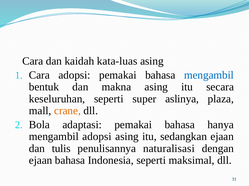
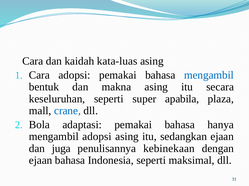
aslinya: aslinya -> apabila (182, 99)
crane colour: orange -> blue (67, 111)
tulis: tulis -> juga (61, 149)
naturalisasi: naturalisasi -> kebinekaan (169, 149)
